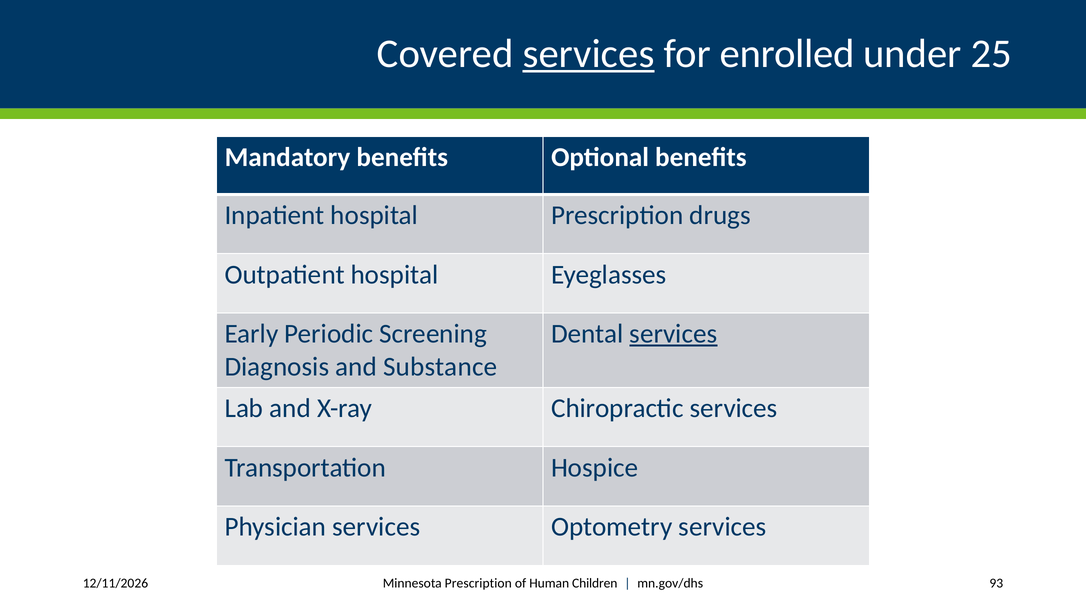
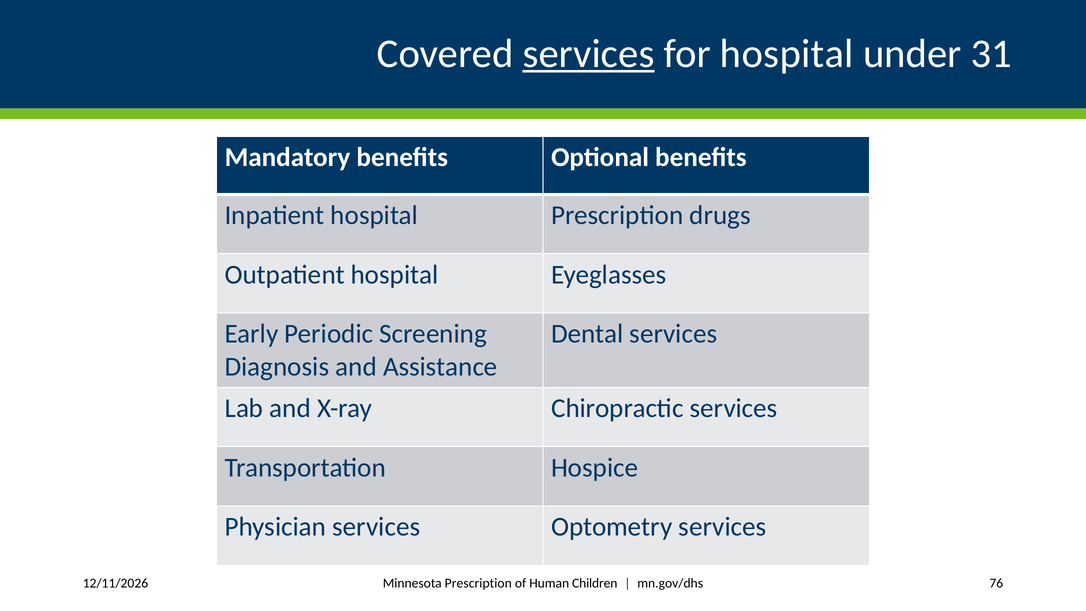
for enrolled: enrolled -> hospital (787, 54)
25: 25 -> 31 (991, 54)
services underline: present -> none (673, 334)
Substance: Substance -> Assistance (440, 367)
93: 93 -> 76 (996, 583)
